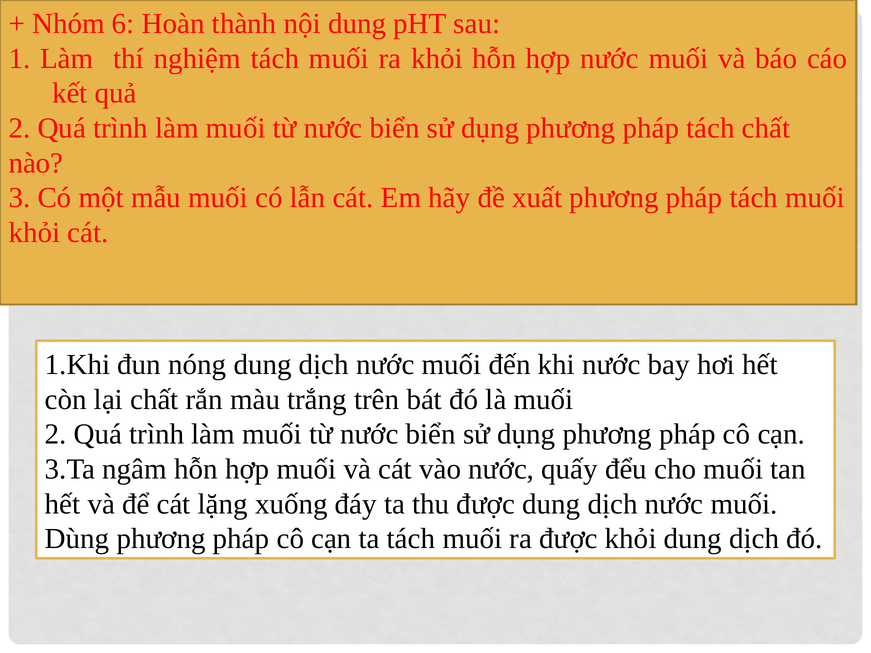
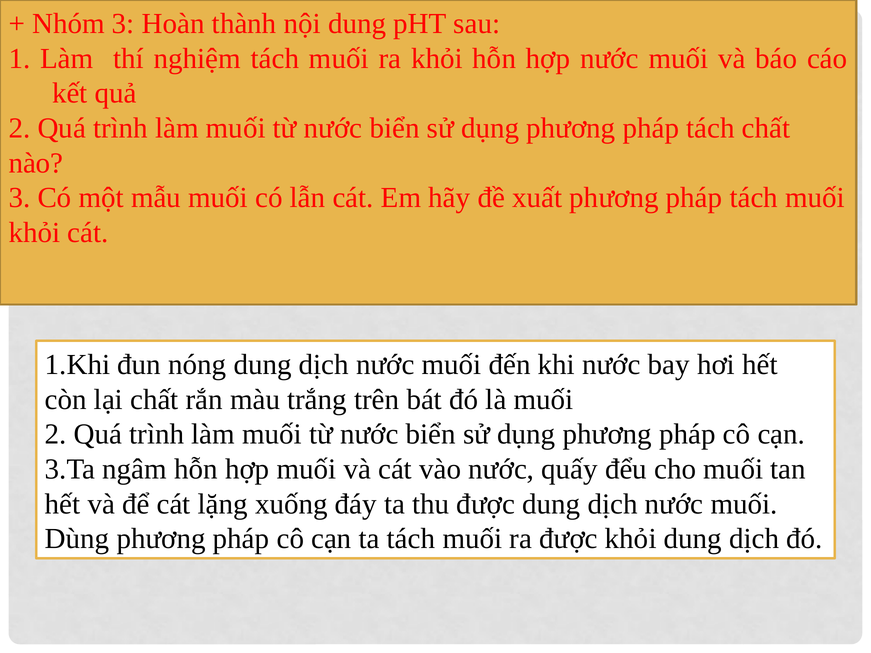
Nhóm 6: 6 -> 3 (123, 24)
